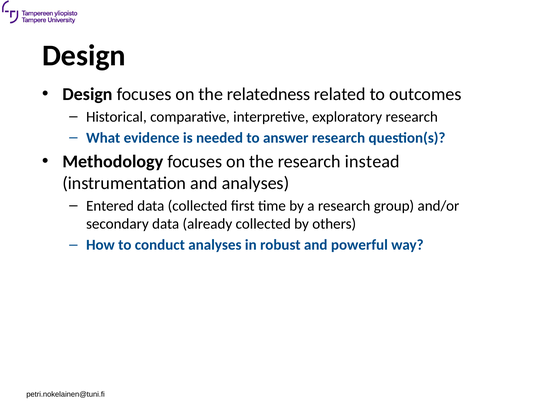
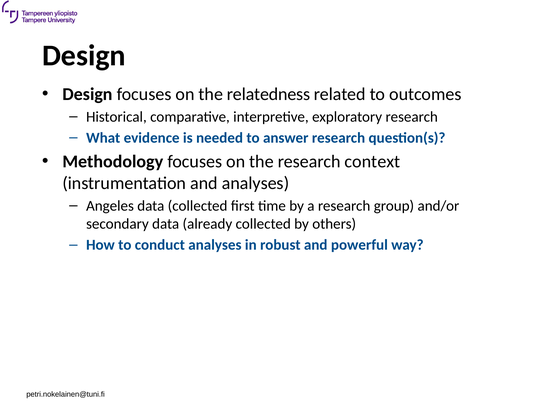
instead: instead -> context (372, 161)
Entered: Entered -> Angeles (110, 206)
